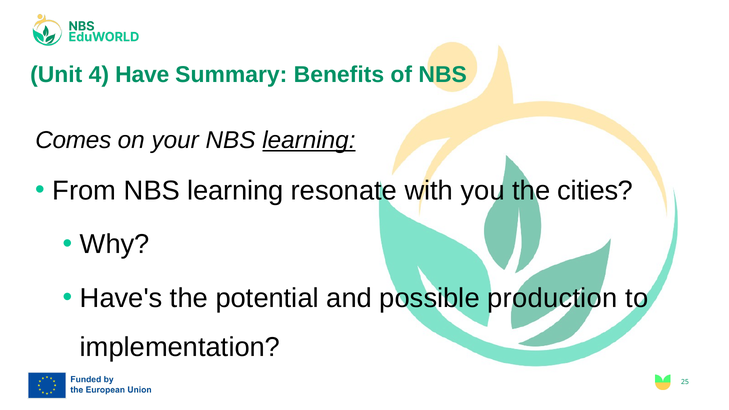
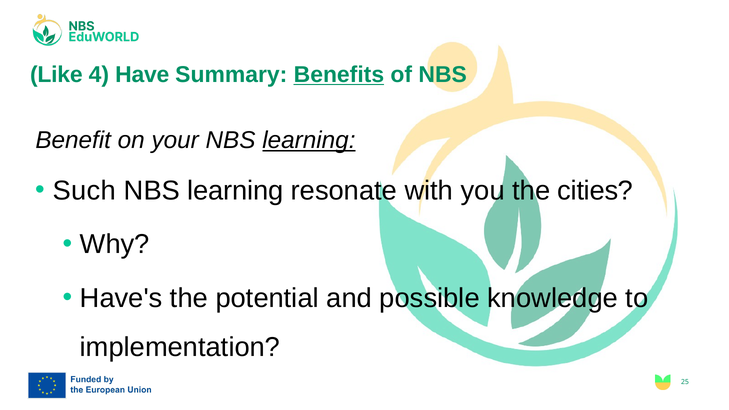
Unit: Unit -> Like (56, 75)
Benefits underline: none -> present (339, 75)
Comes: Comes -> Benefit (73, 140)
From: From -> Such (84, 191)
production: production -> knowledge (553, 298)
